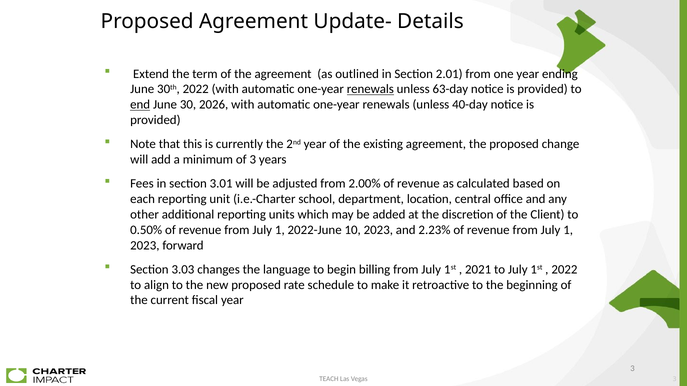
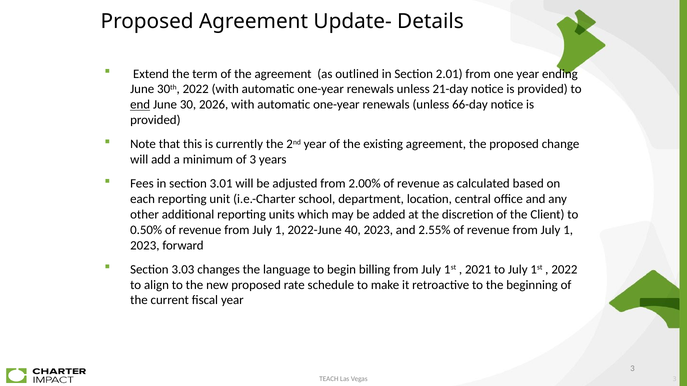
renewals underline: present -> none (370, 89)
63-day: 63-day -> 21-day (450, 89)
40-day: 40-day -> 66-day (470, 105)
10: 10 -> 40 (353, 230)
2.23%: 2.23% -> 2.55% (434, 230)
